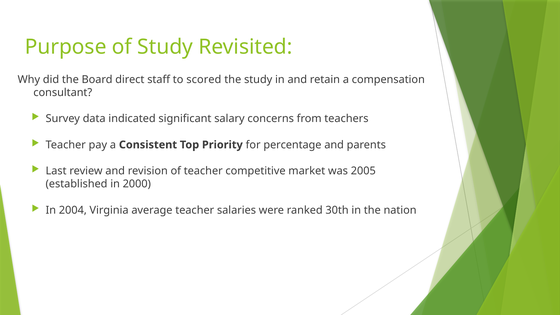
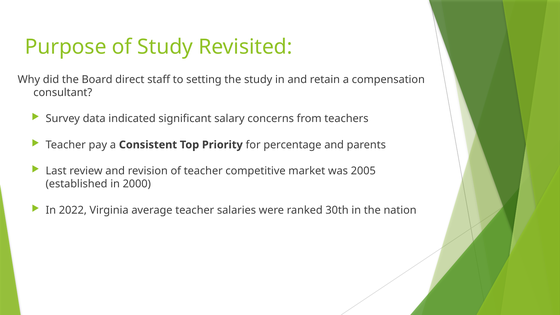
scored: scored -> setting (204, 79)
2004: 2004 -> 2022 (73, 210)
